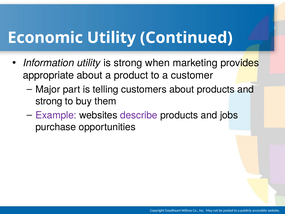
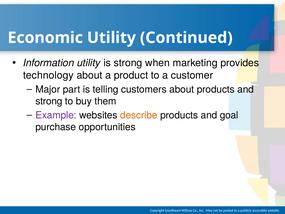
appropriate: appropriate -> technology (48, 75)
describe colour: purple -> orange (139, 115)
jobs: jobs -> goal (229, 115)
